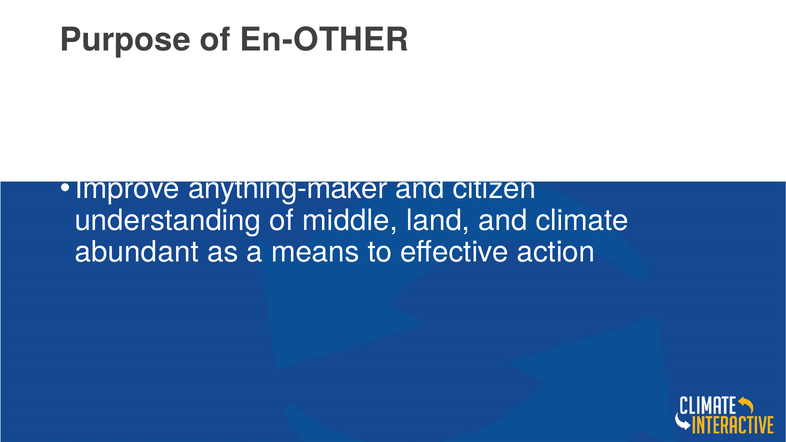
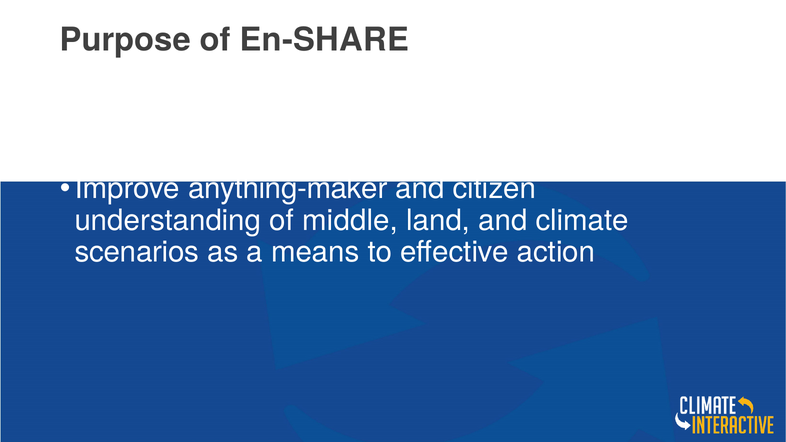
En-OTHER: En-OTHER -> En-SHARE (324, 40)
abundant: abundant -> scenarios (137, 252)
